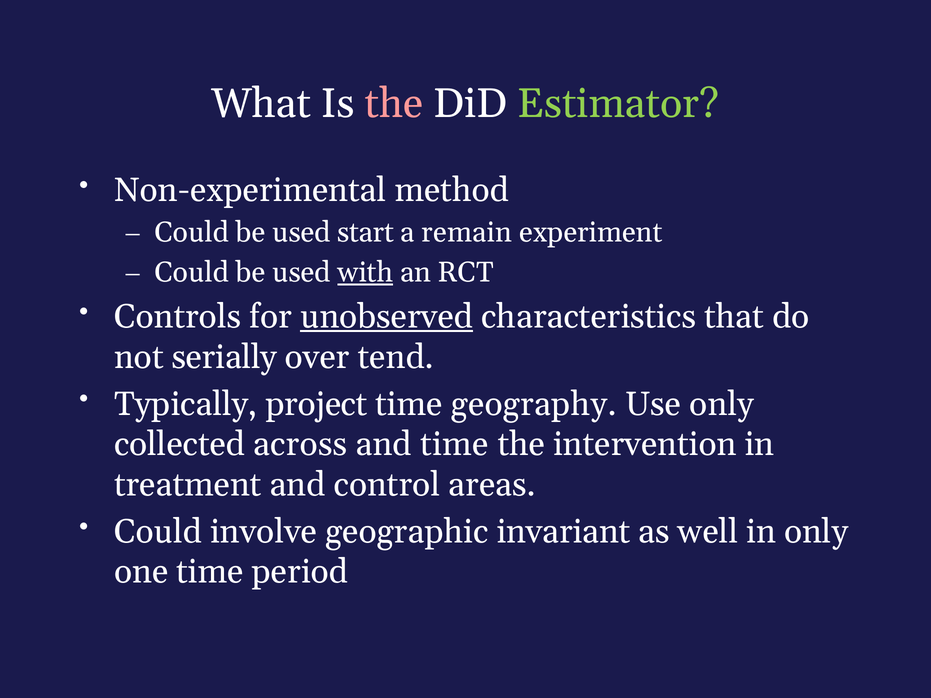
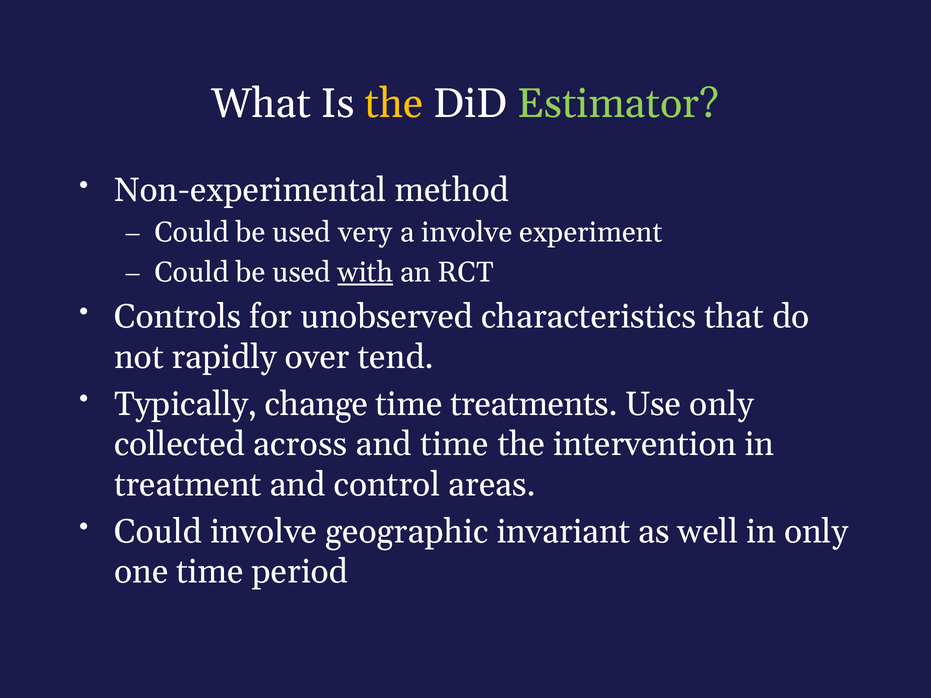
the colour: pink -> yellow (394, 104)
start: start -> very (365, 233)
a remain: remain -> involve (467, 233)
unobserved underline: present -> none (387, 317)
serially: serially -> rapidly (224, 357)
project: project -> change (317, 404)
geography: geography -> treatments (534, 404)
